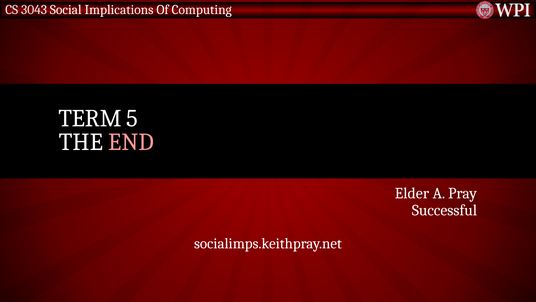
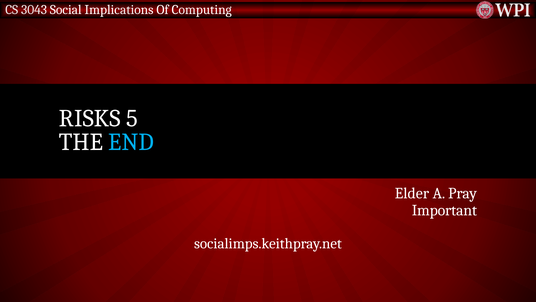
TERM: TERM -> RISKS (90, 118)
END colour: pink -> light blue (131, 142)
Successful: Successful -> Important (444, 210)
